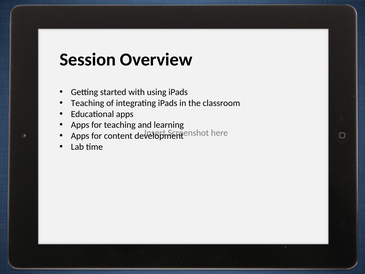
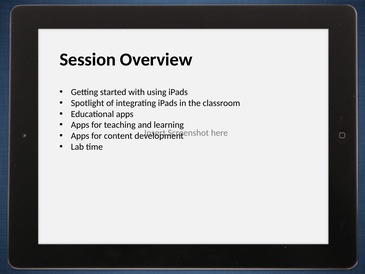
Teaching: Teaching -> Spotlight (88, 103)
